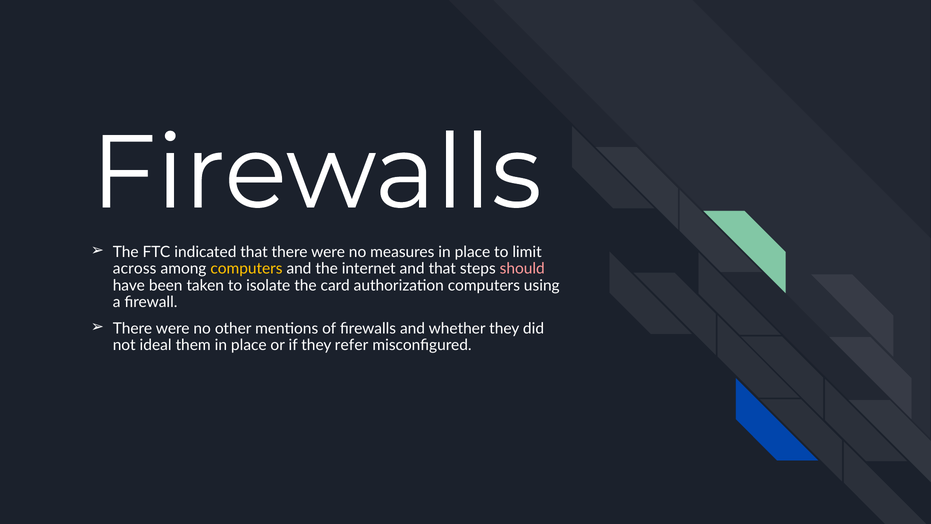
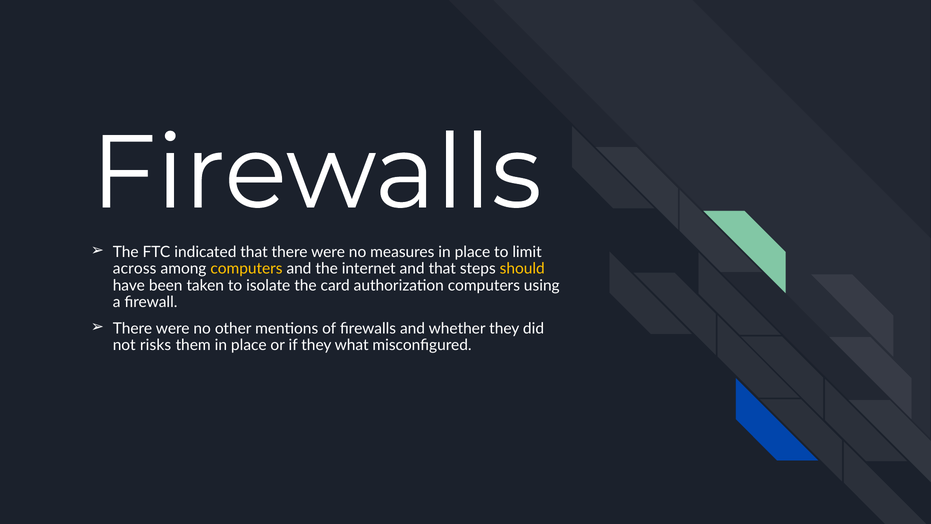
should colour: pink -> yellow (522, 269)
ideal: ideal -> risks (156, 345)
refer: refer -> what (352, 345)
